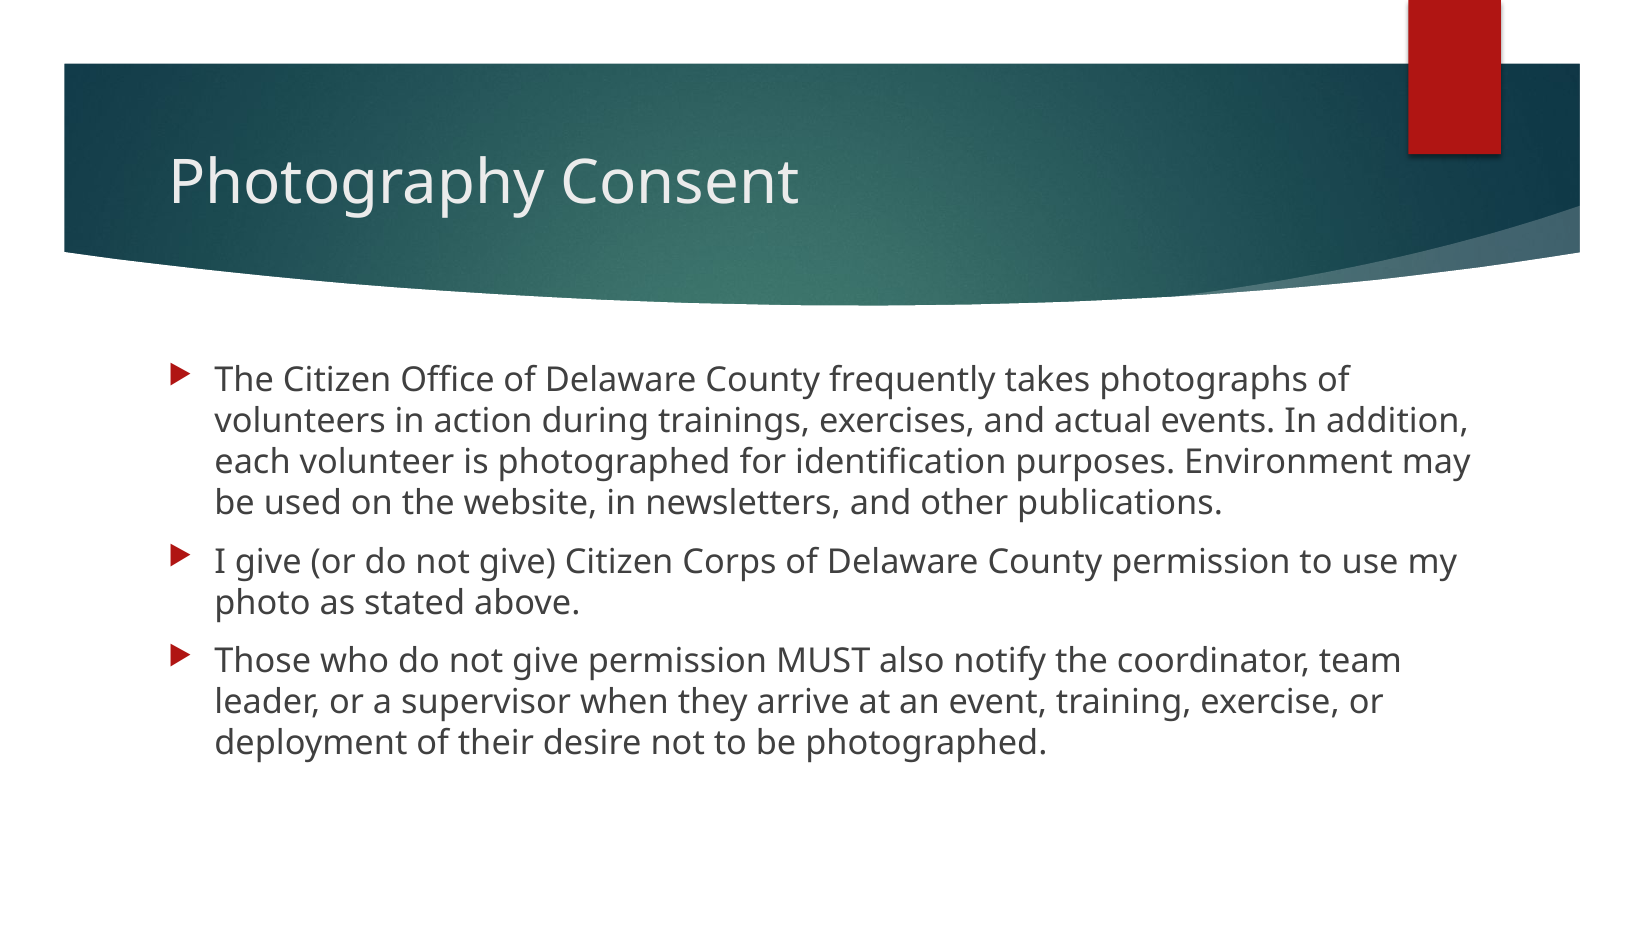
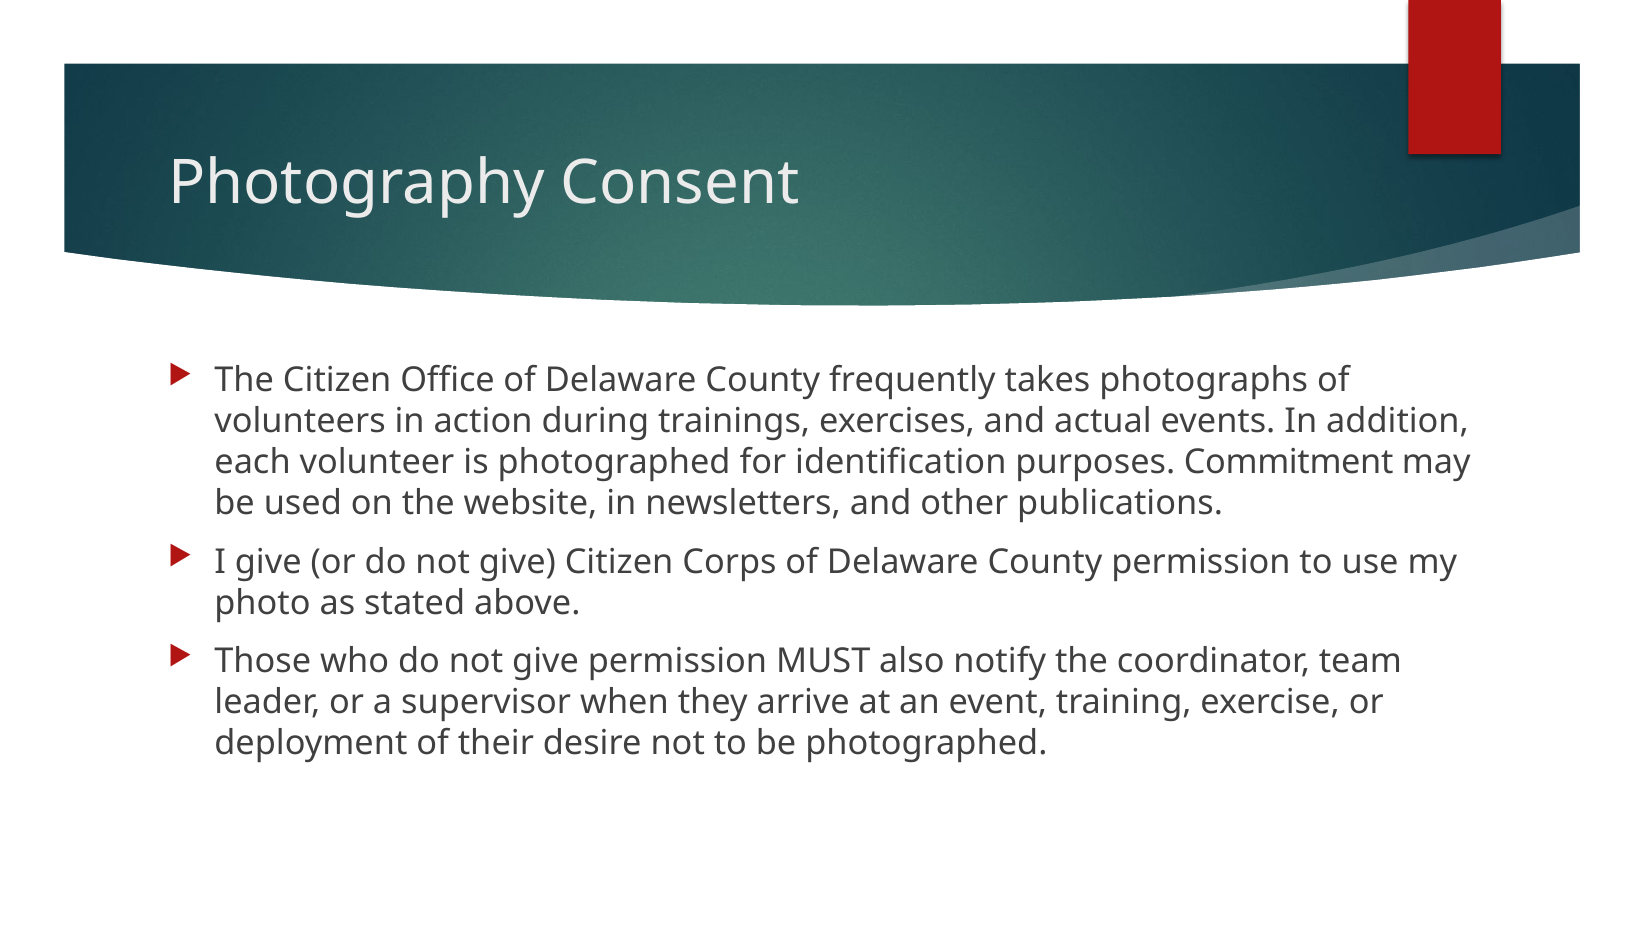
Environment: Environment -> Commitment (1289, 463)
